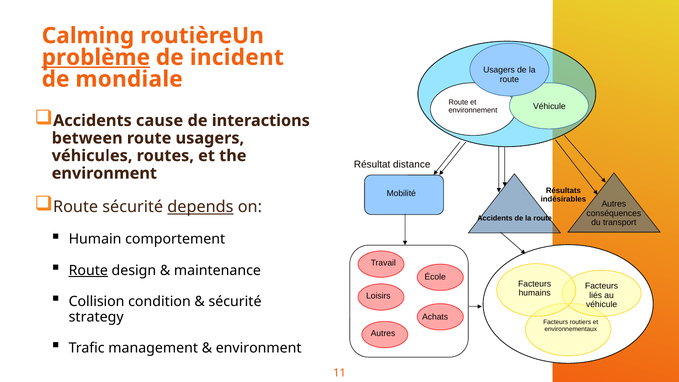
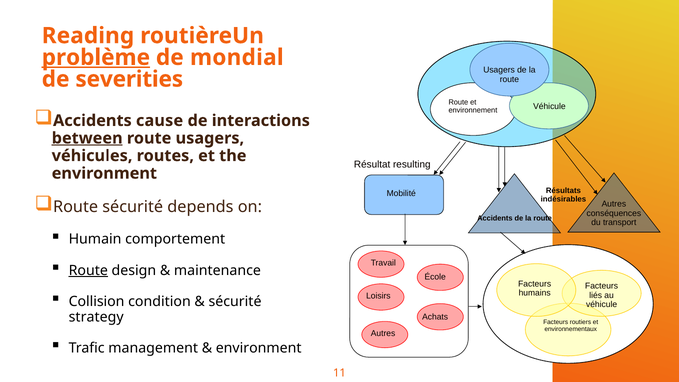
Calming: Calming -> Reading (88, 36)
incident: incident -> mondial (237, 57)
mondiale: mondiale -> severities (129, 79)
between underline: none -> present (87, 138)
distance: distance -> resulting (412, 165)
depends underline: present -> none (200, 207)
